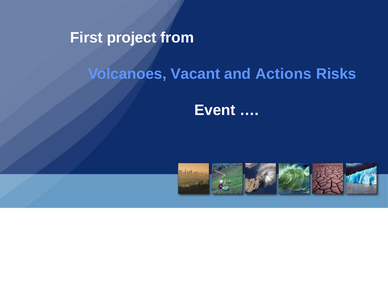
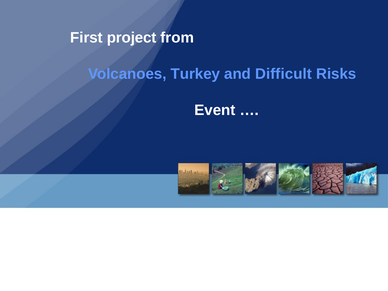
Vacant: Vacant -> Turkey (195, 74)
Actions: Actions -> Difficult (284, 74)
